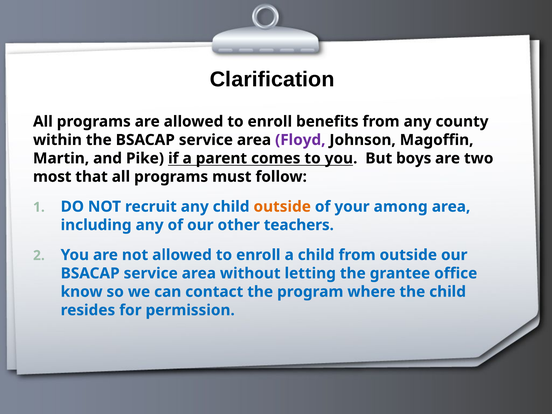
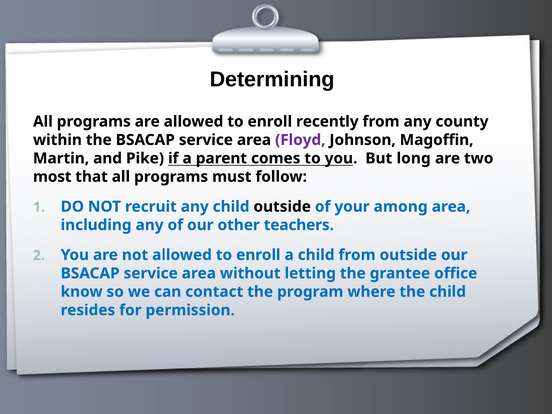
Clarification: Clarification -> Determining (272, 79)
benefits: benefits -> recently (327, 122)
boys: boys -> long (414, 158)
outside colour: orange -> black (282, 207)
